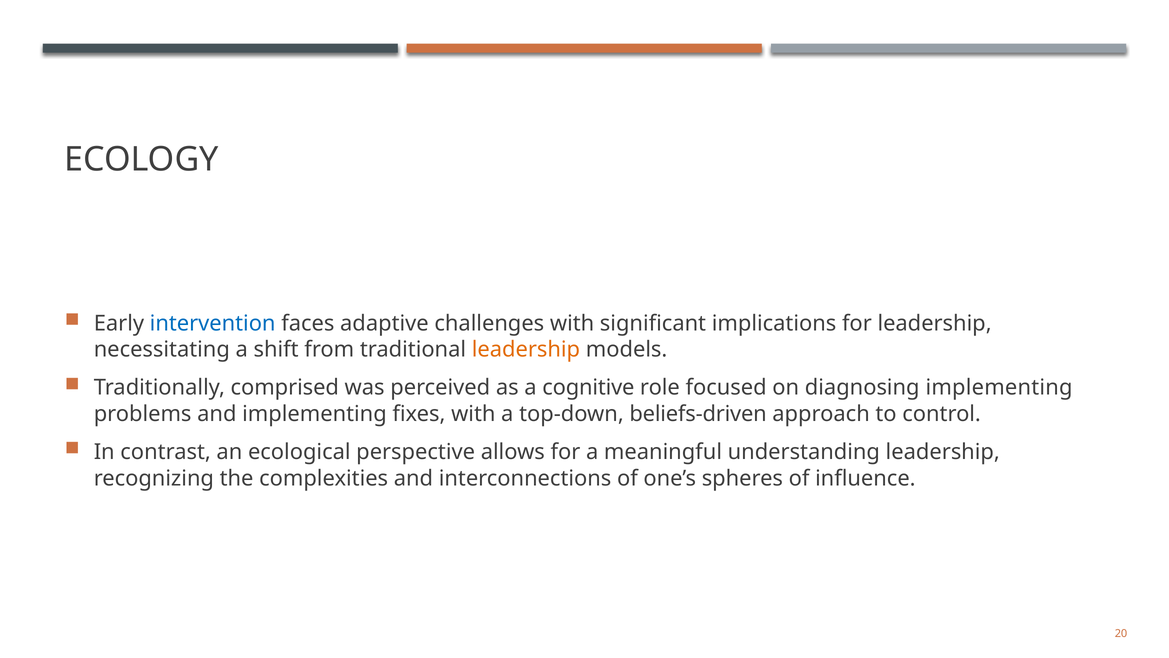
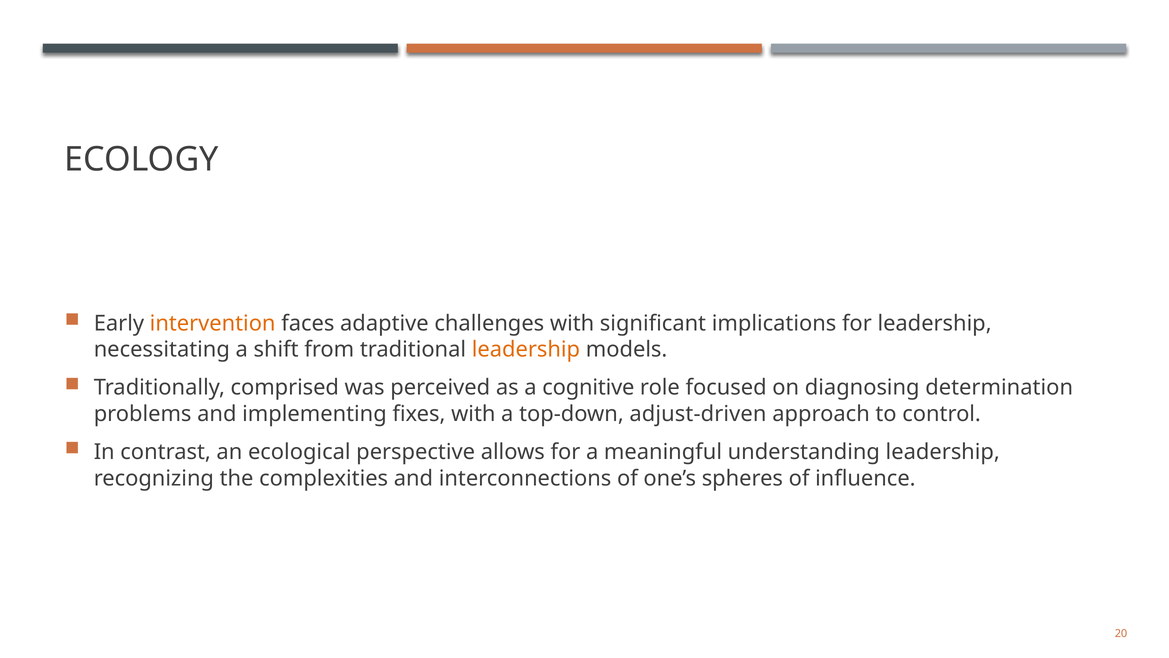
intervention colour: blue -> orange (213, 323)
diagnosing implementing: implementing -> determination (999, 387)
beliefs-driven: beliefs-driven -> adjust-driven (698, 414)
